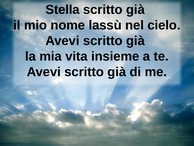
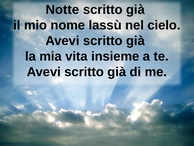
Stella: Stella -> Notte (62, 10)
